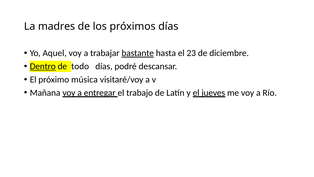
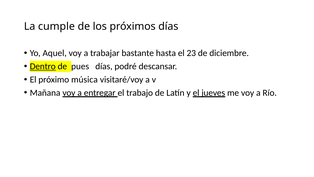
madres: madres -> cumple (56, 26)
bastante underline: present -> none (138, 53)
todo: todo -> pues (80, 66)
